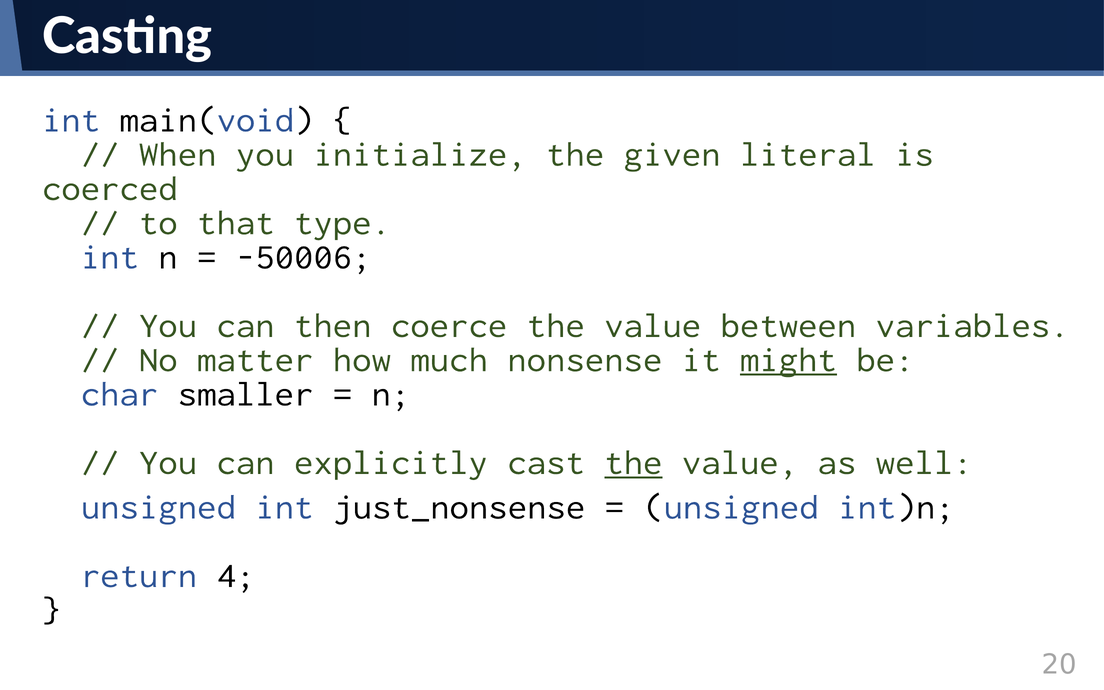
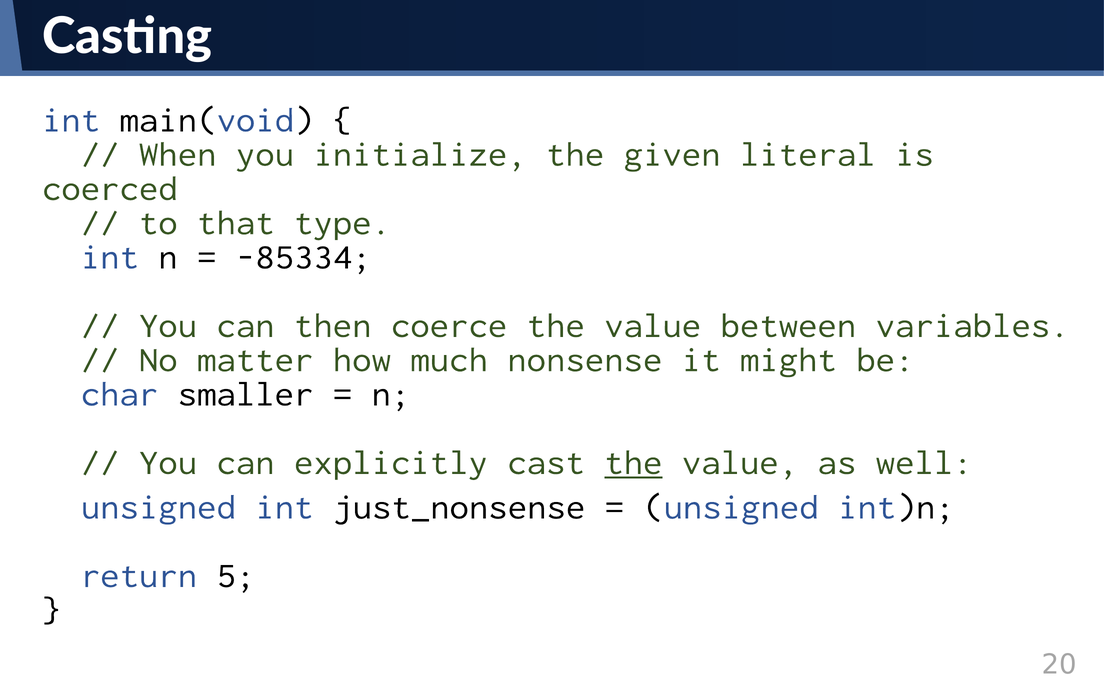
-50006: -50006 -> -85334 (304, 257)
might underline: present -> none (788, 360)
4: 4 -> 5 (236, 575)
